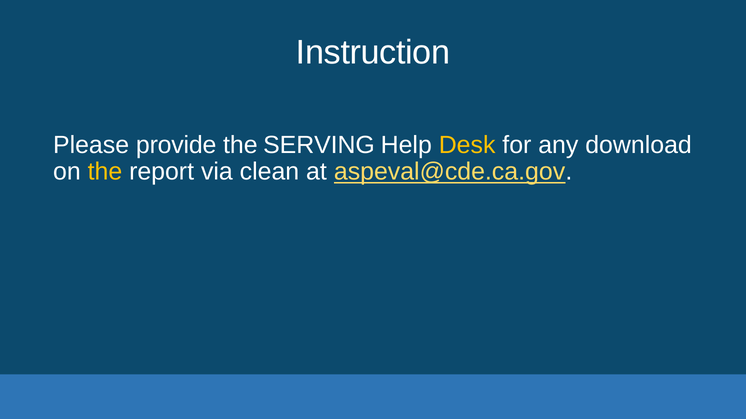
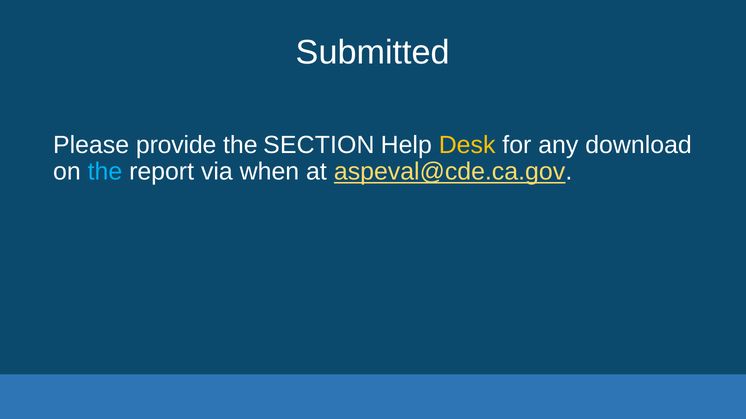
Instruction: Instruction -> Submitted (373, 53)
SERVING: SERVING -> SECTION (319, 145)
the colour: yellow -> light blue (105, 172)
clean: clean -> when (269, 172)
